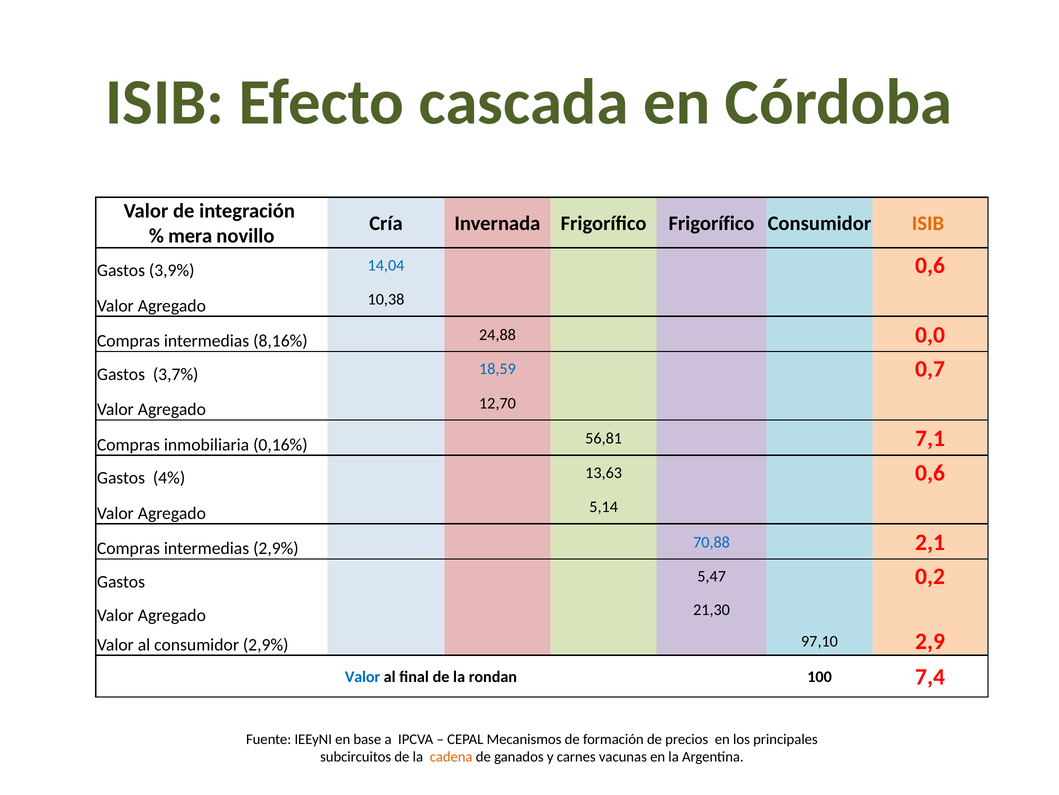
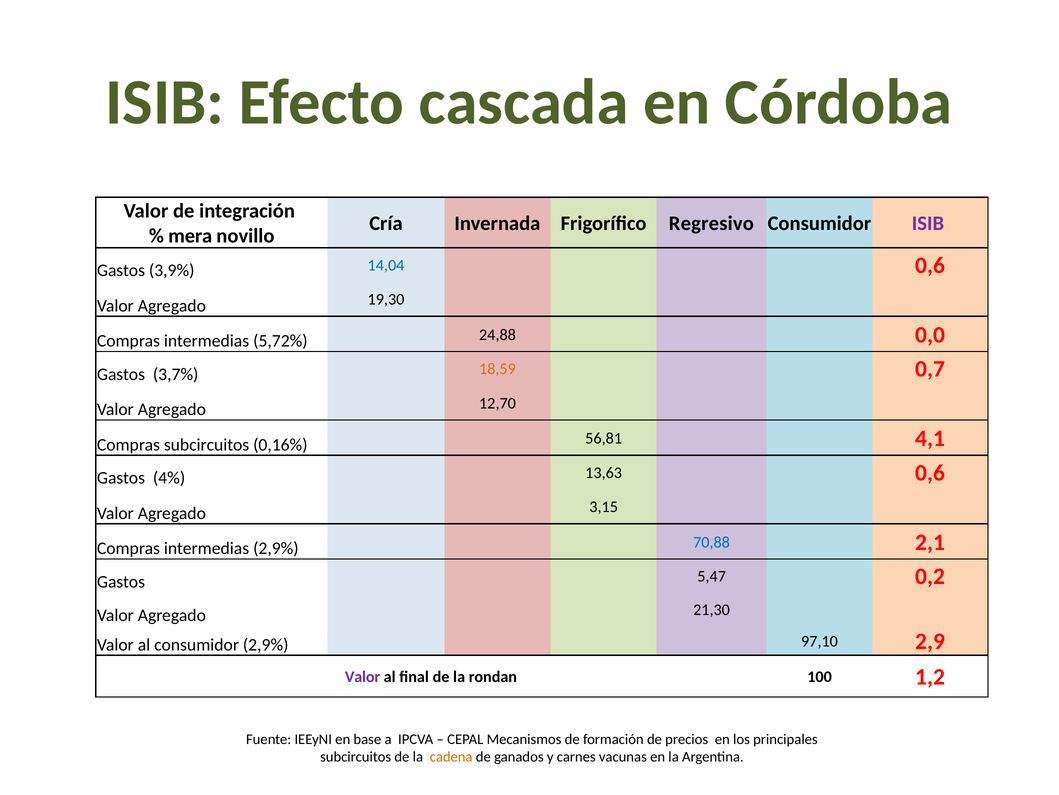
Frigorífico Frigorífico: Frigorífico -> Regresivo (711, 223)
ISIB colour: orange -> purple (928, 223)
10,38: 10,38 -> 19,30 (386, 299)
8,16%: 8,16% -> 5,72% (280, 341)
18,59 colour: blue -> orange (497, 369)
Compras inmobiliaria: inmobiliaria -> subcircuitos (207, 444)
7,1: 7,1 -> 4,1 (930, 438)
5,14: 5,14 -> 3,15 (604, 507)
Valor colour: blue -> purple (363, 676)
7,4: 7,4 -> 1,2 (930, 676)
